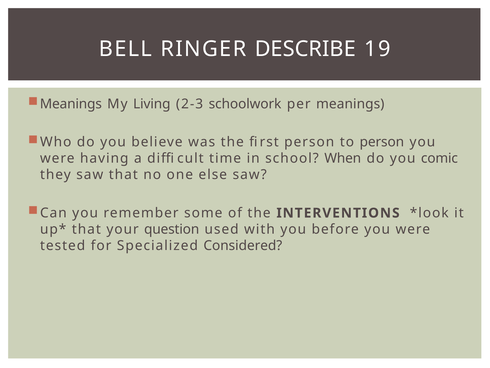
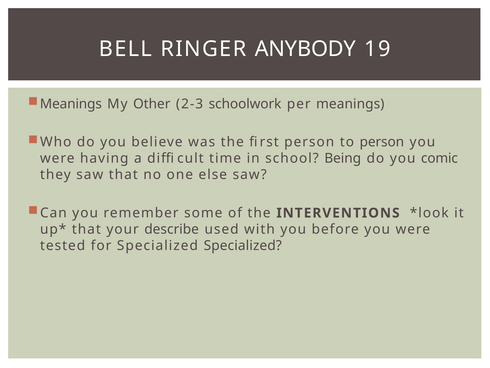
DESCRIBE: DESCRIBE -> ANYBODY (305, 49)
Living: Living -> Other (152, 104)
When: When -> Being (343, 158)
question: question -> describe (172, 229)
Specialized Considered: Considered -> Specialized (243, 245)
